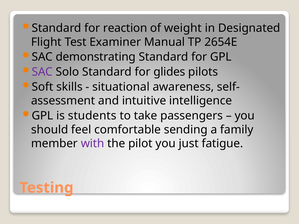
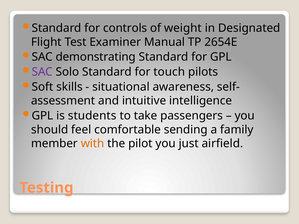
reaction: reaction -> controls (125, 28)
glides: glides -> touch (169, 72)
with colour: purple -> orange (93, 144)
fatigue: fatigue -> airfield (222, 144)
